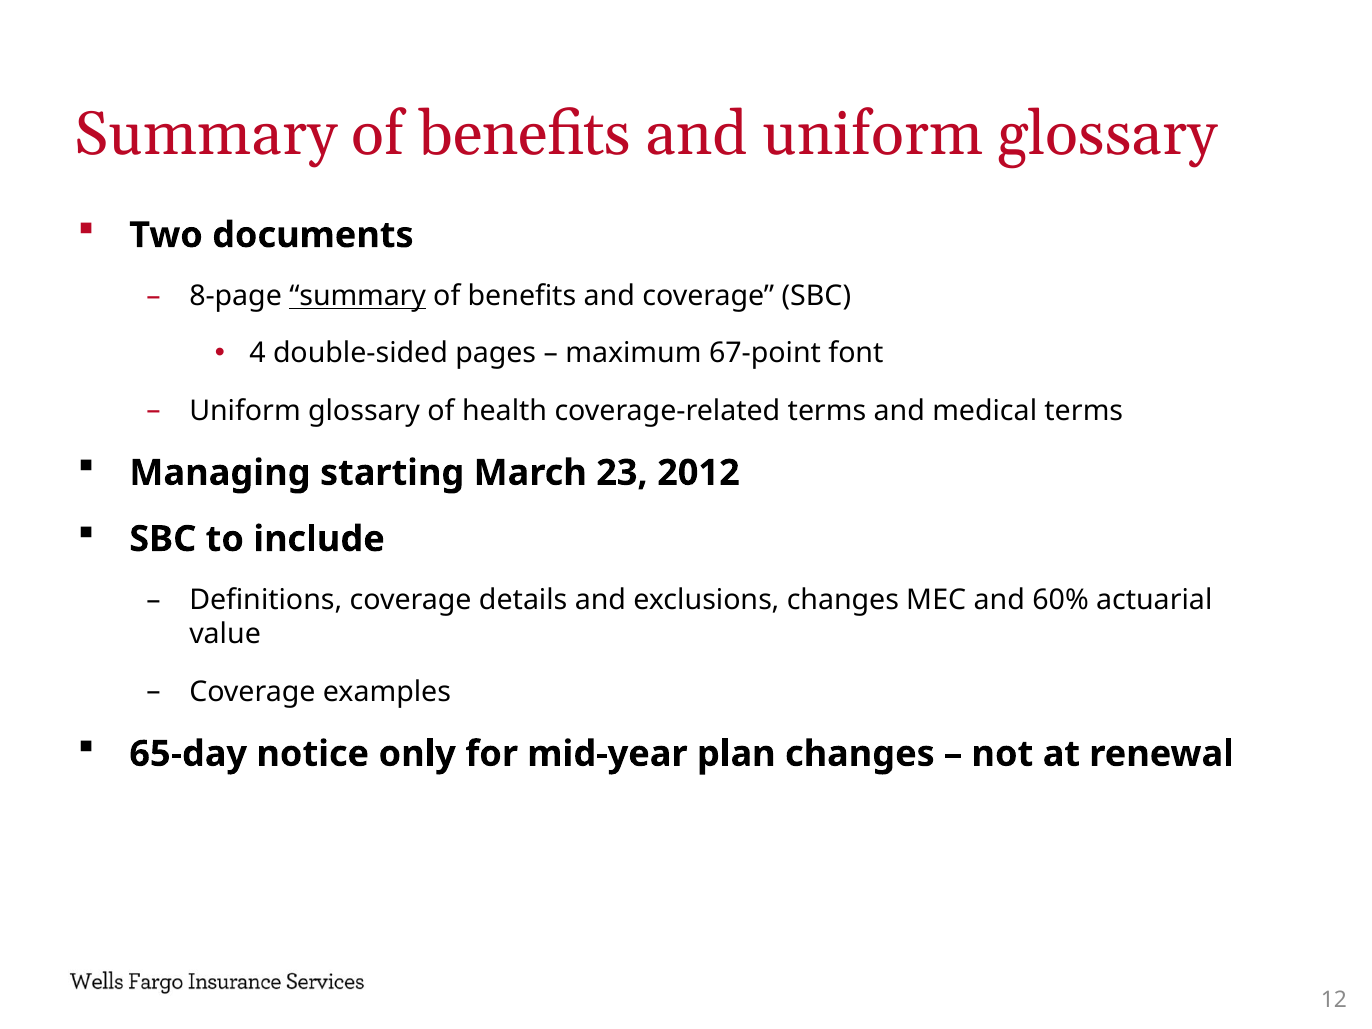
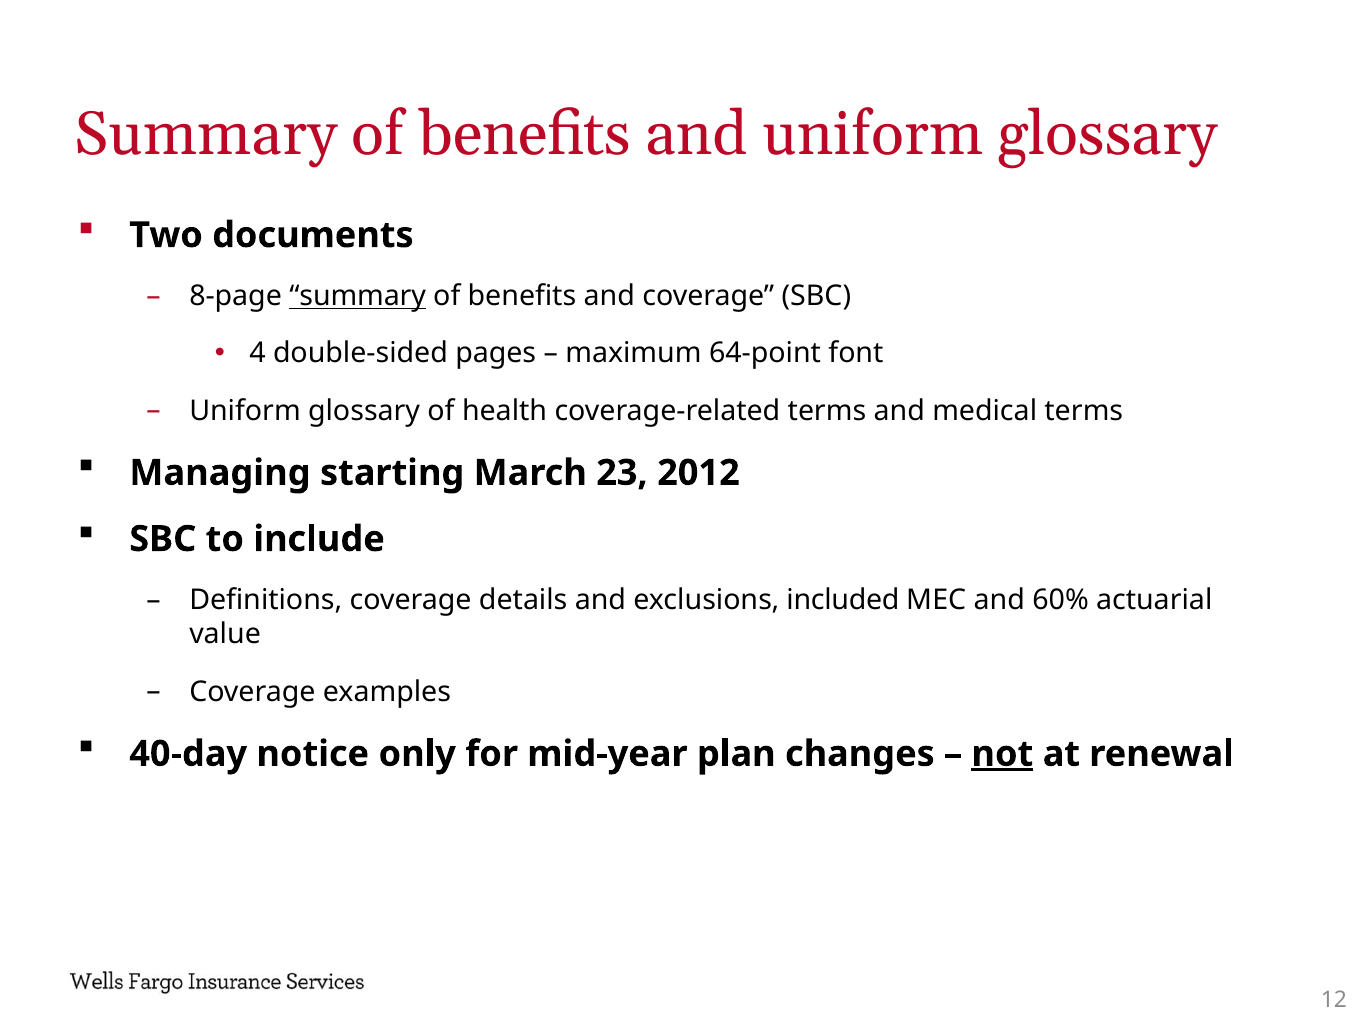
67-point: 67-point -> 64-point (765, 354)
exclusions changes: changes -> included (843, 600)
65-day: 65-day -> 40-day (188, 754)
not underline: none -> present (1002, 754)
